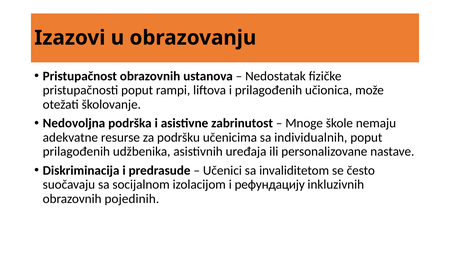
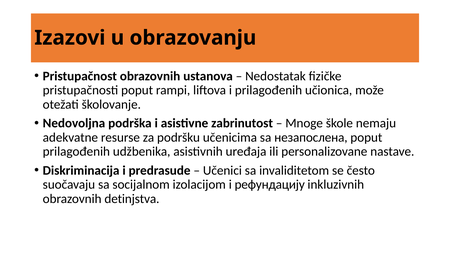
individualnih: individualnih -> незапослена (311, 137)
pojedinih: pojedinih -> detinjstva (132, 199)
